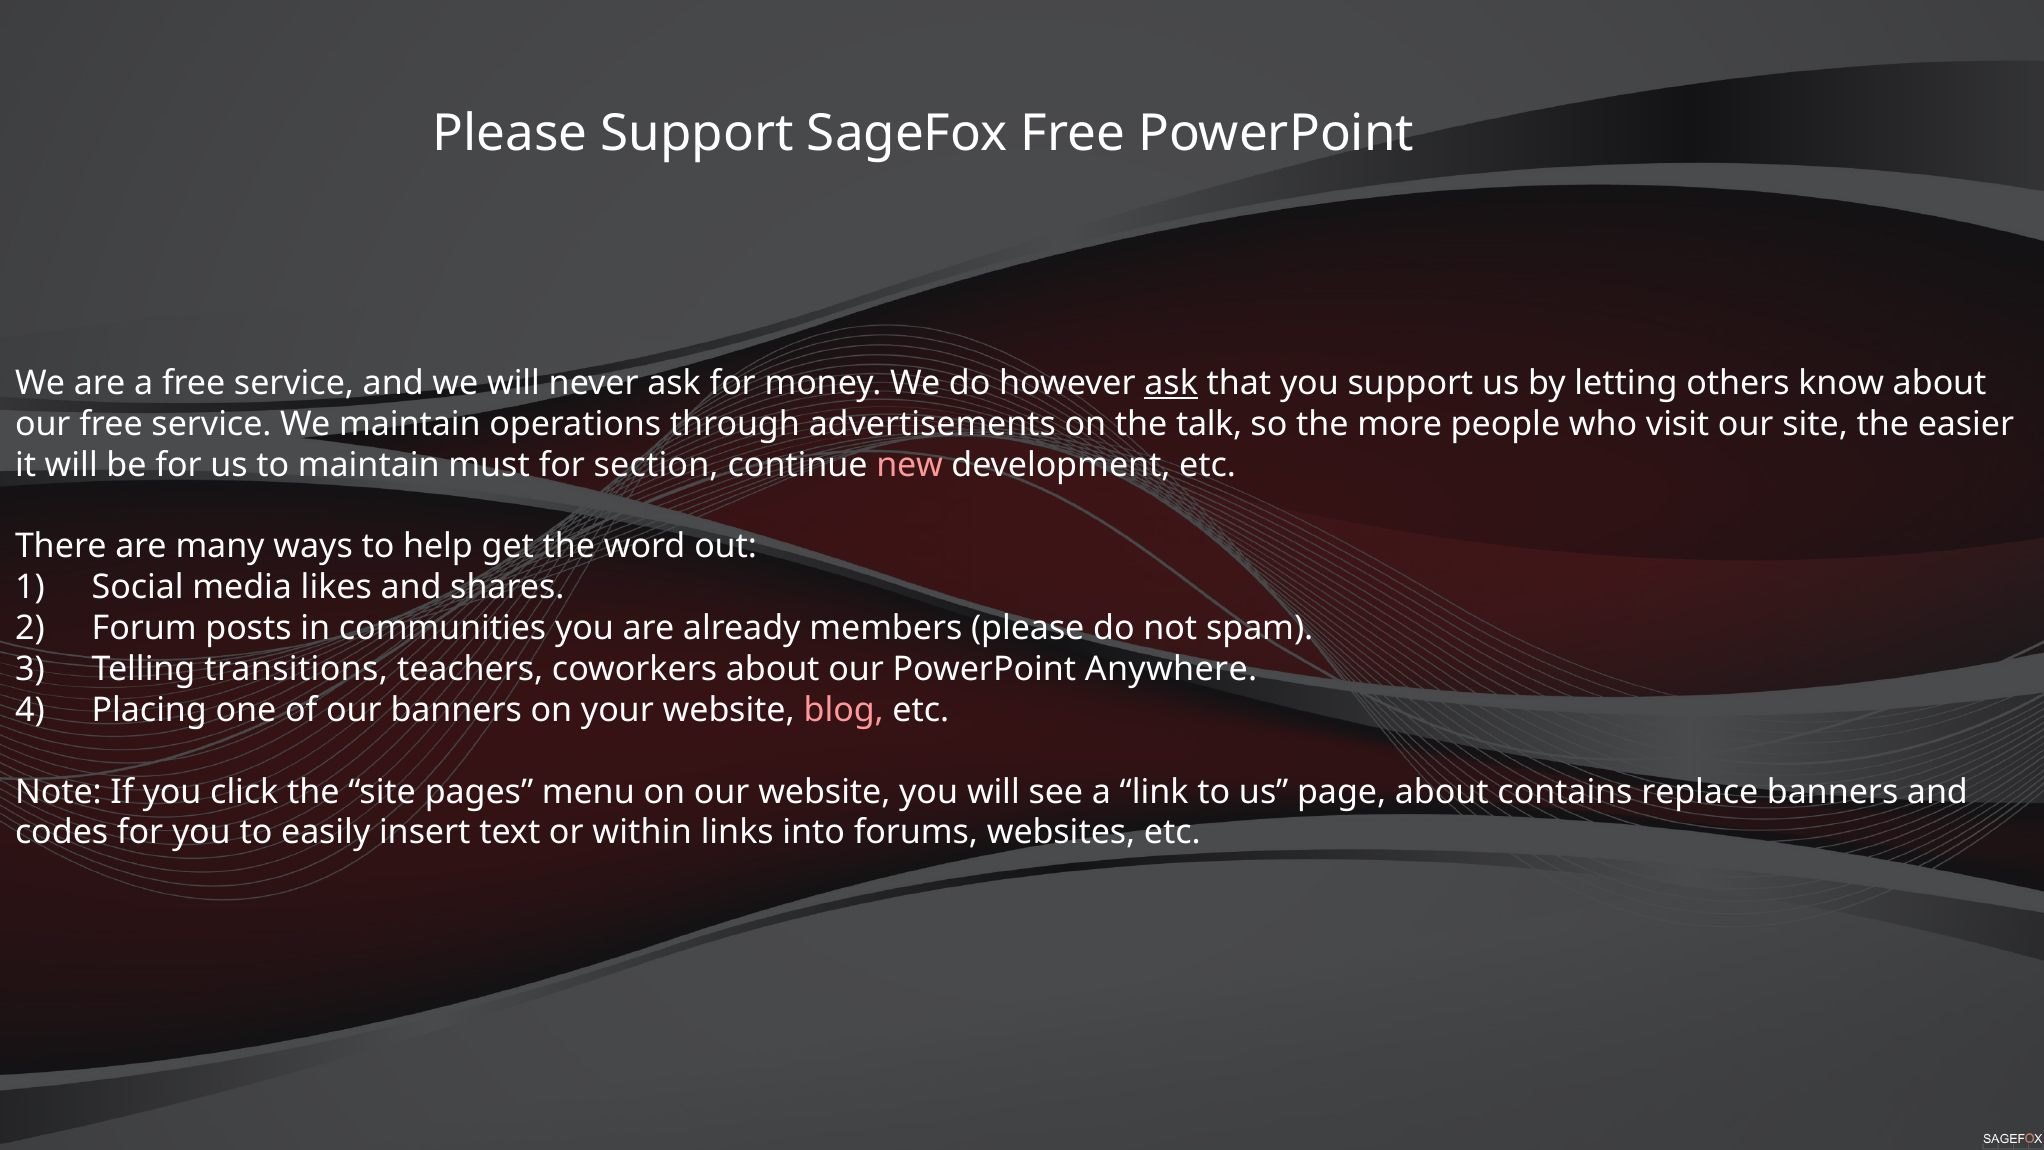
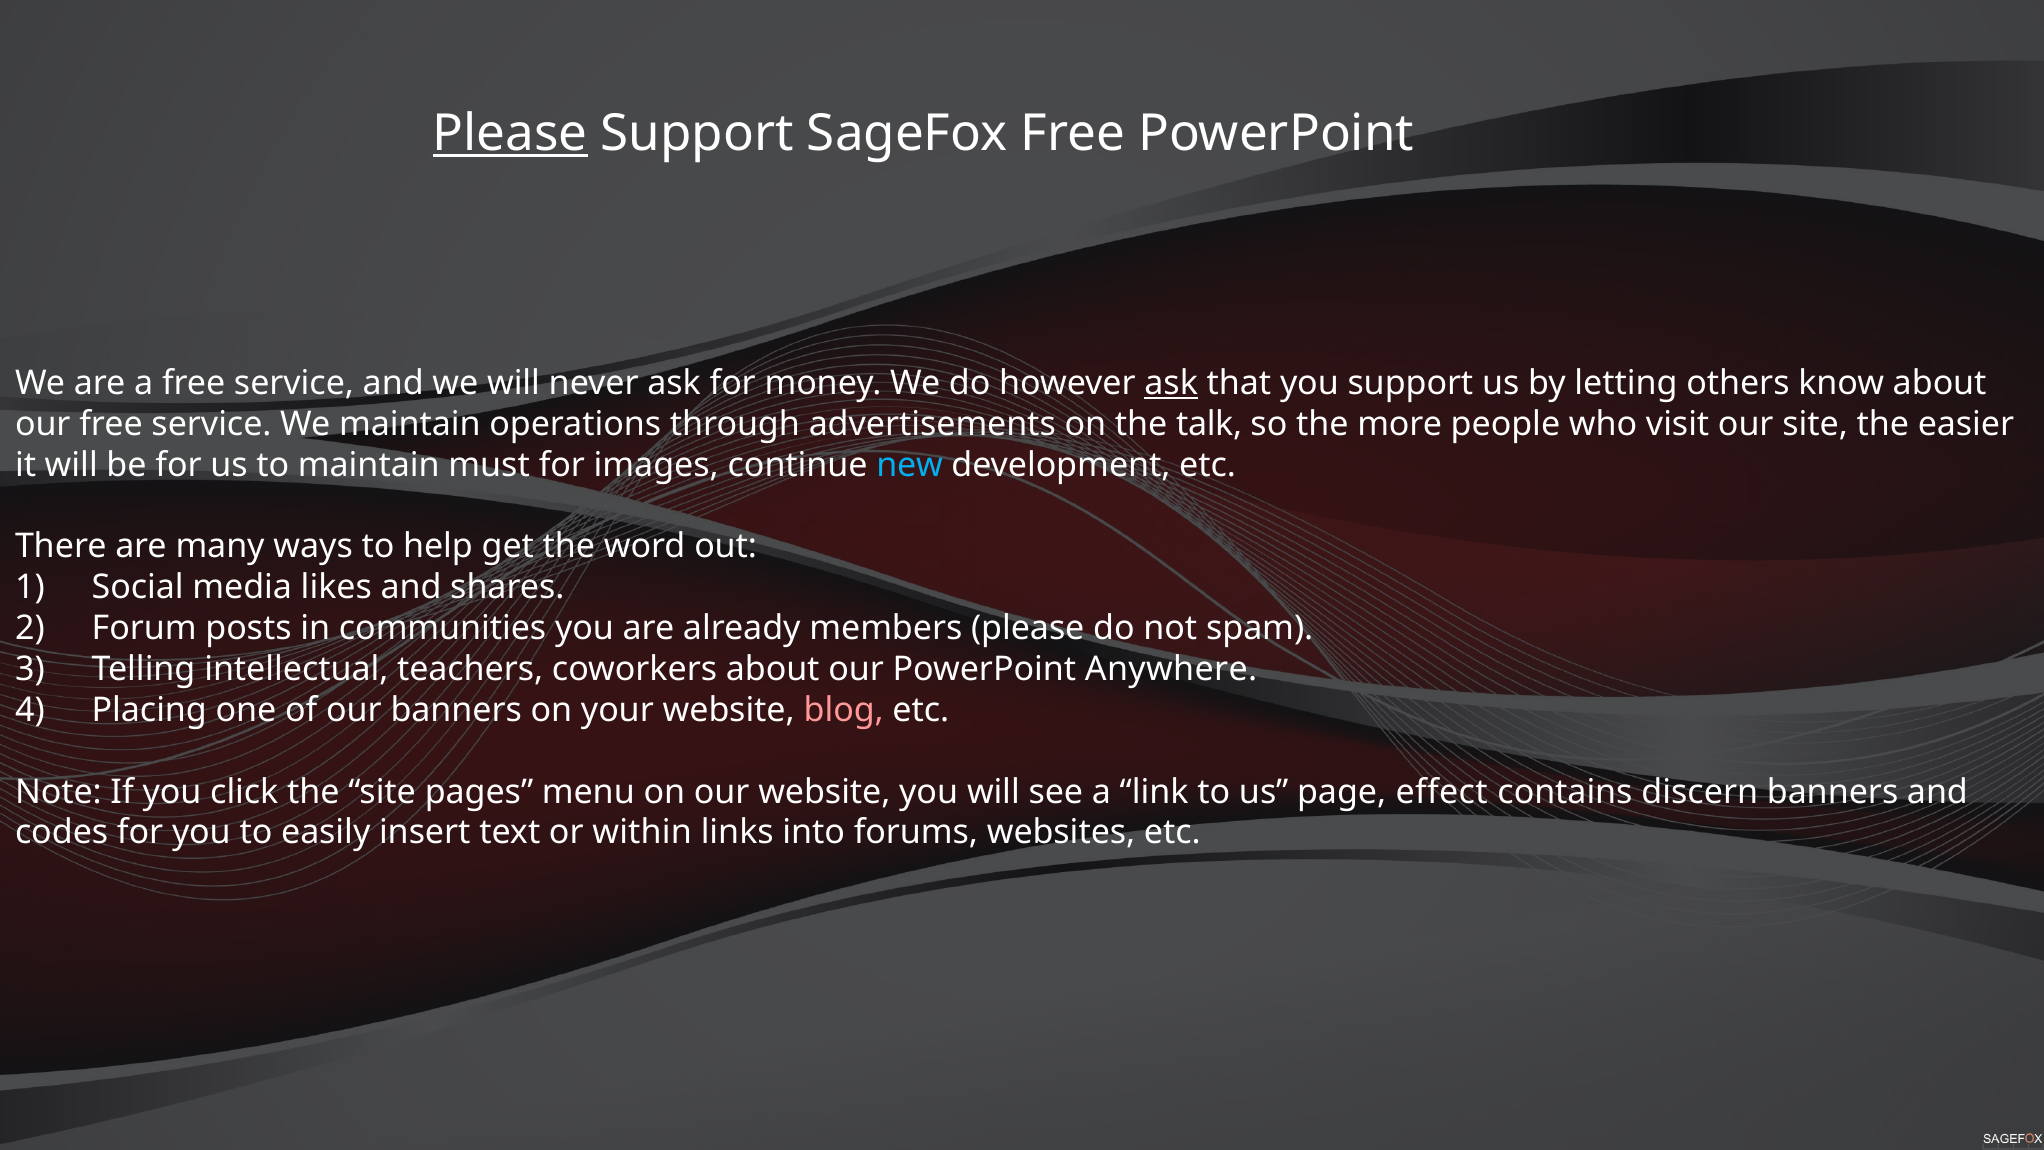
Please underline: none -> present (510, 134)
section: section -> images (656, 465)
new colour: pink -> light blue (910, 465)
transitions: transitions -> intellectual (296, 669)
page about: about -> effect (1442, 792)
replace: replace -> discern (1700, 792)
